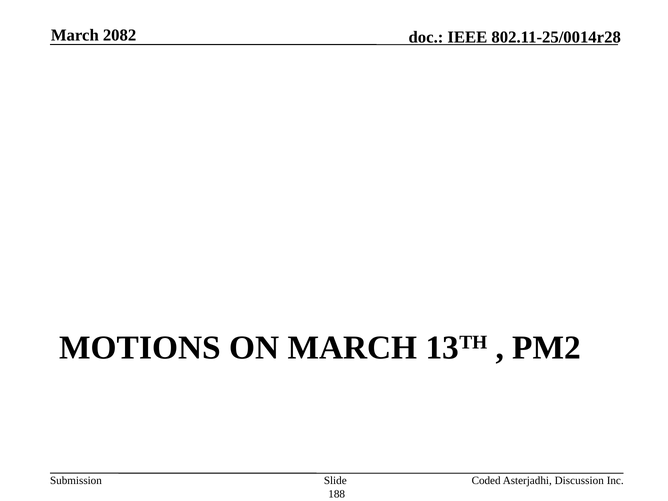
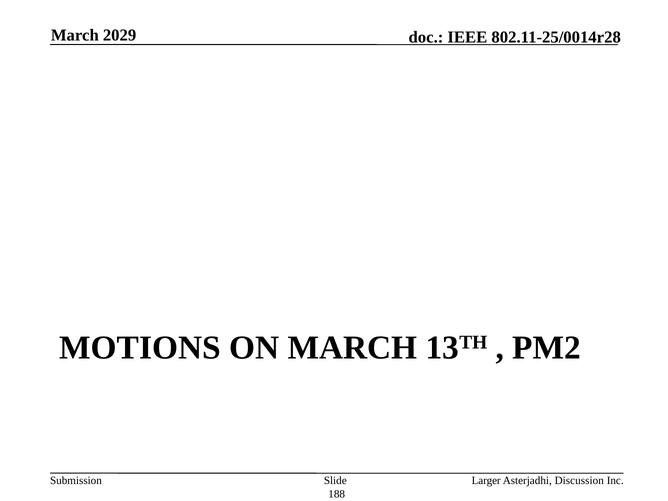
2082: 2082 -> 2029 (120, 35)
Coded: Coded -> Larger (486, 480)
